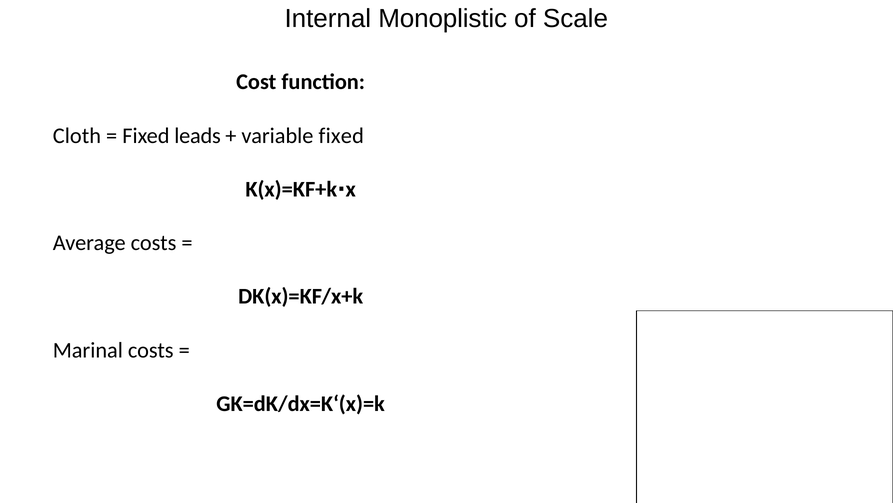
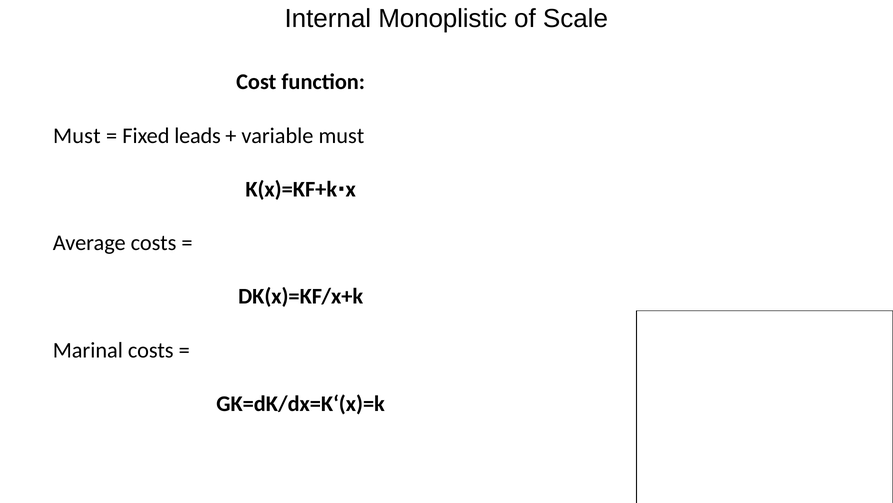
Cloth: Cloth -> Must (77, 135)
variable fixed: fixed -> must (341, 135)
